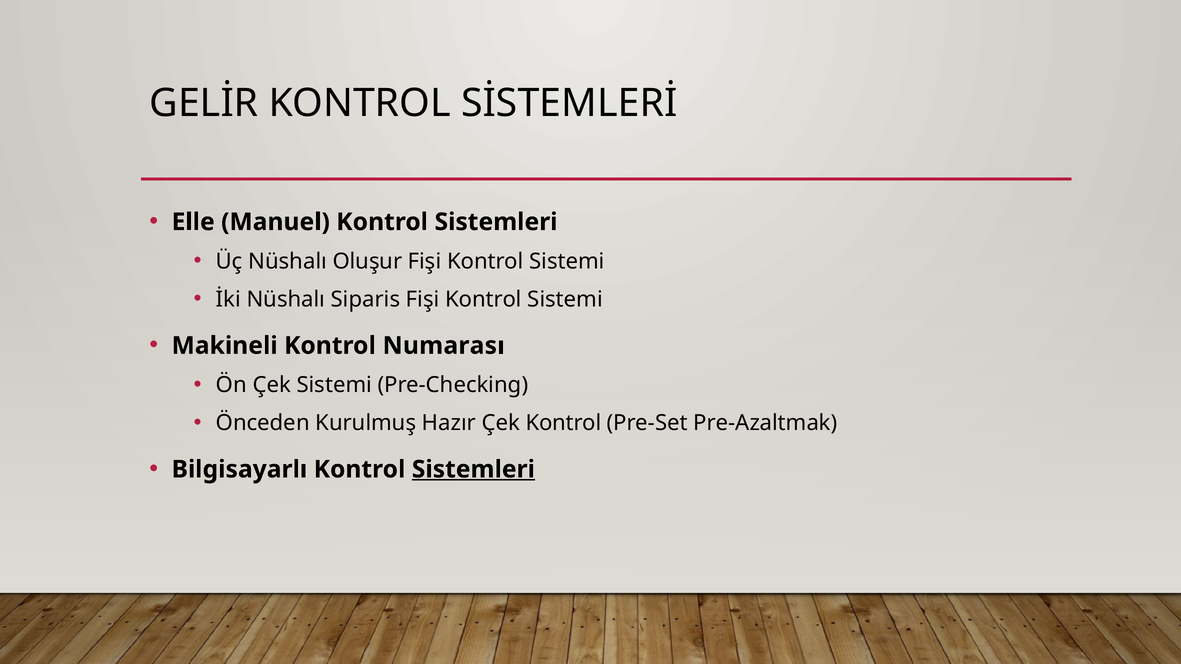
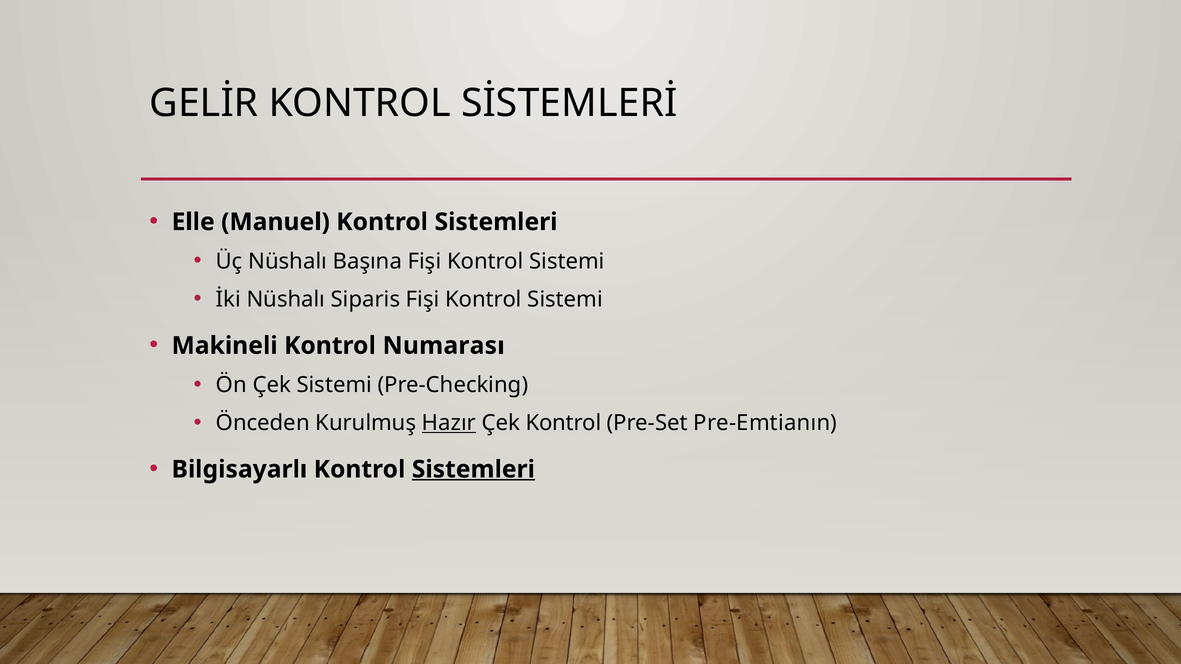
Oluşur: Oluşur -> Başına (367, 261)
Hazır underline: none -> present (449, 423)
Pre-Azaltmak: Pre-Azaltmak -> Pre-Emtianın (765, 423)
